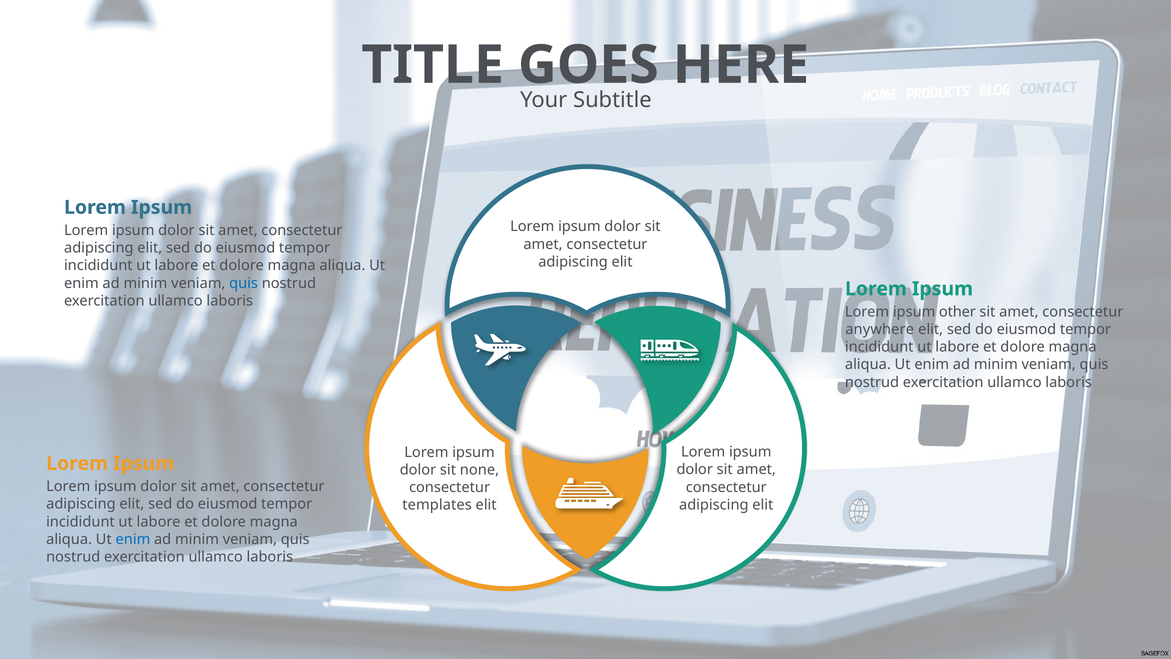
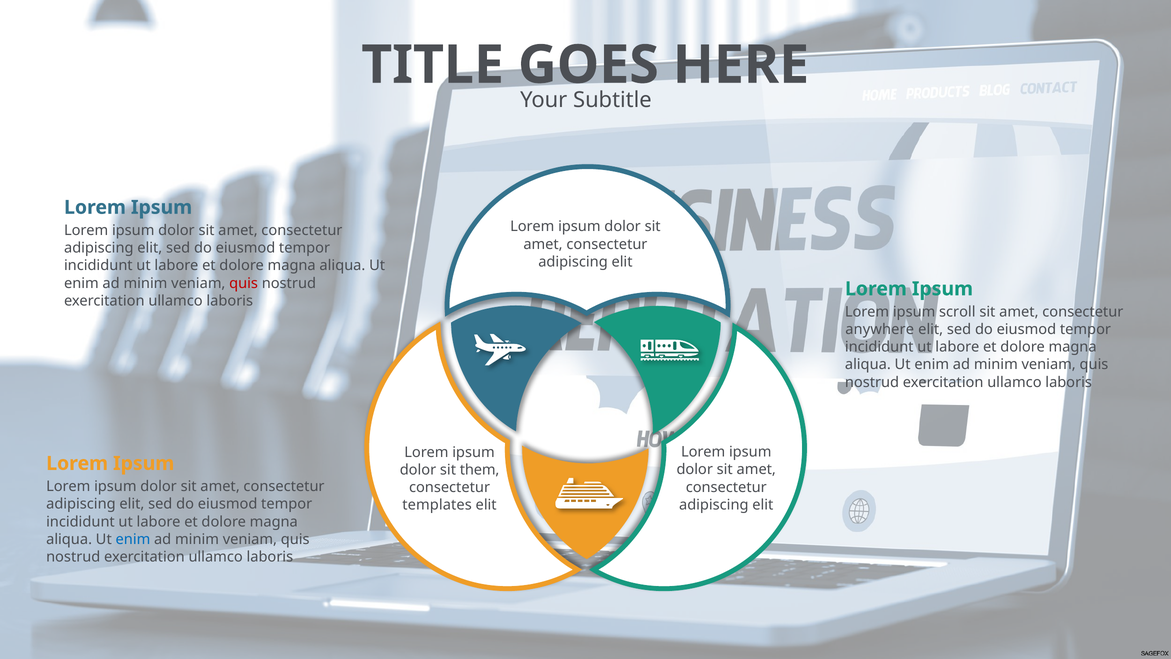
quis colour: blue -> red (244, 283)
other: other -> scroll (957, 312)
none: none -> them (480, 470)
